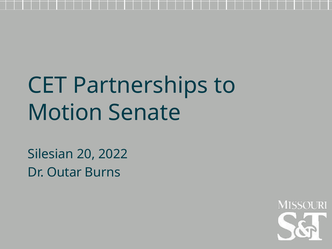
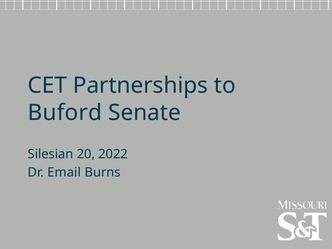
Motion: Motion -> Buford (65, 113)
Outar: Outar -> Email (64, 172)
